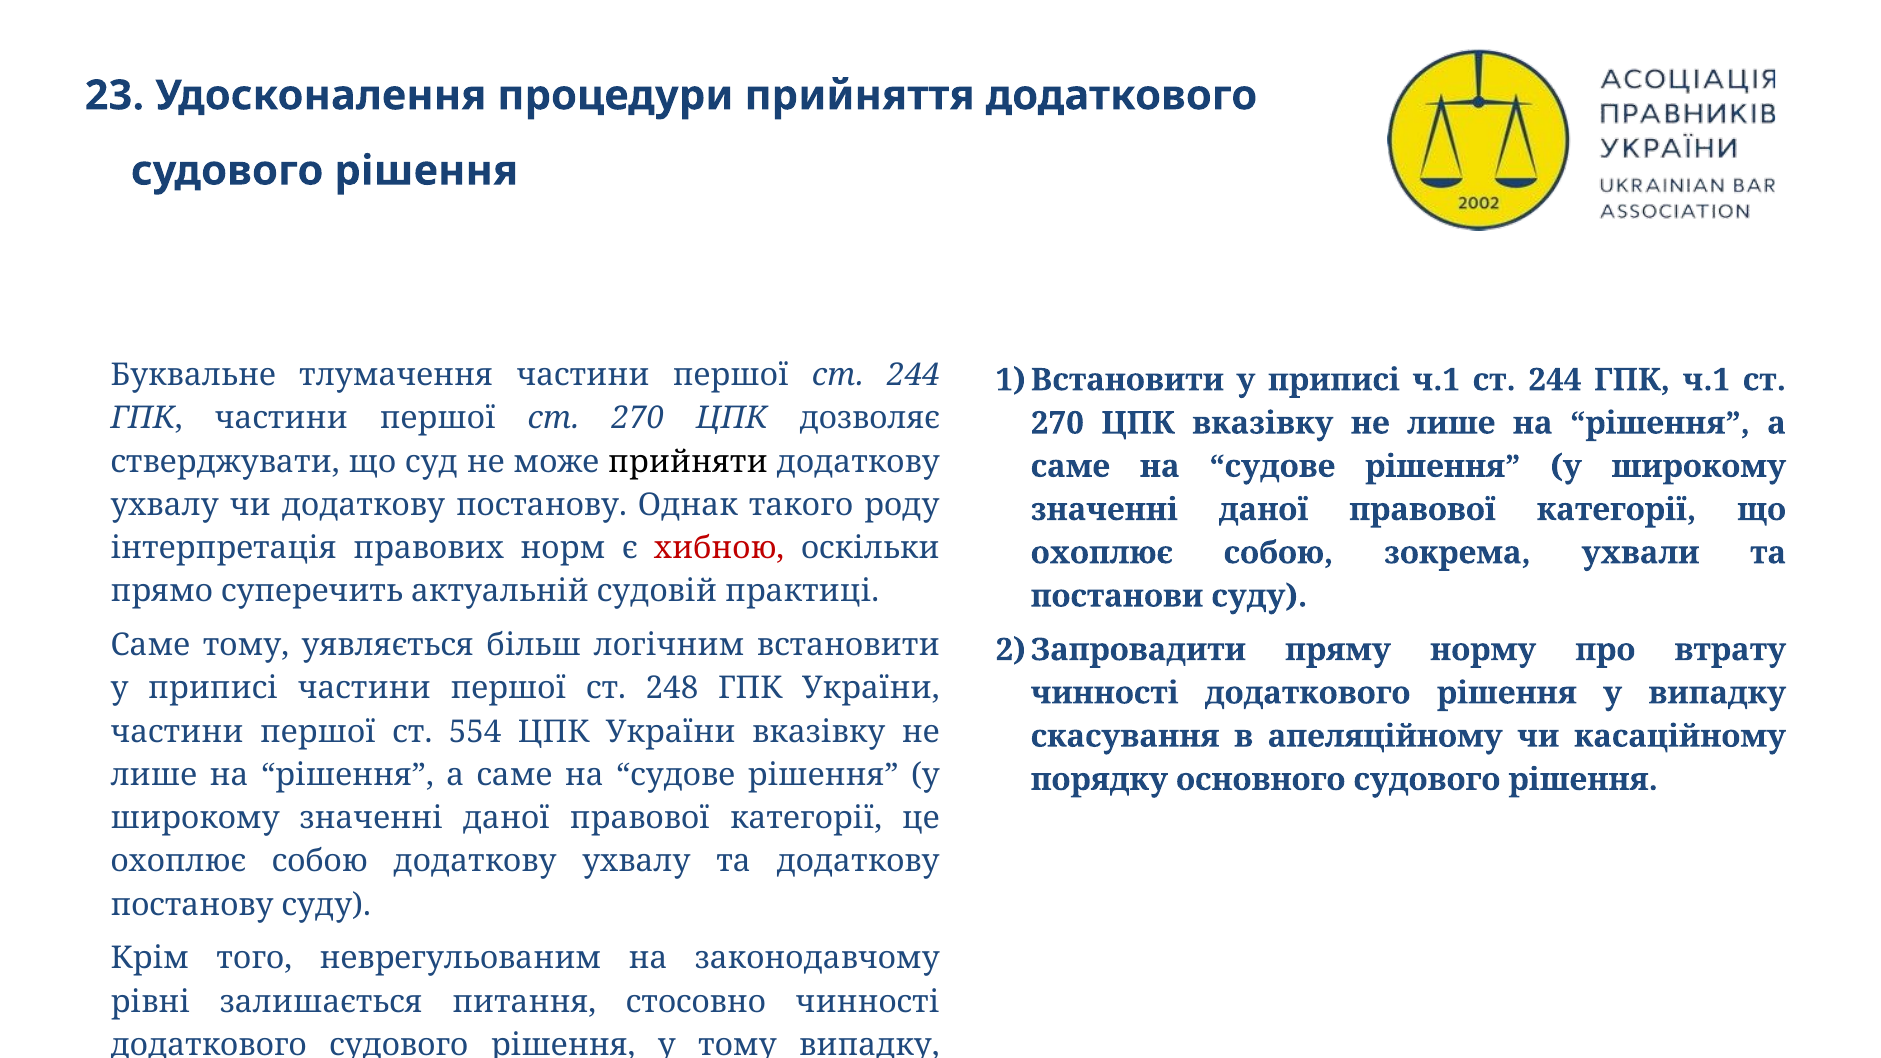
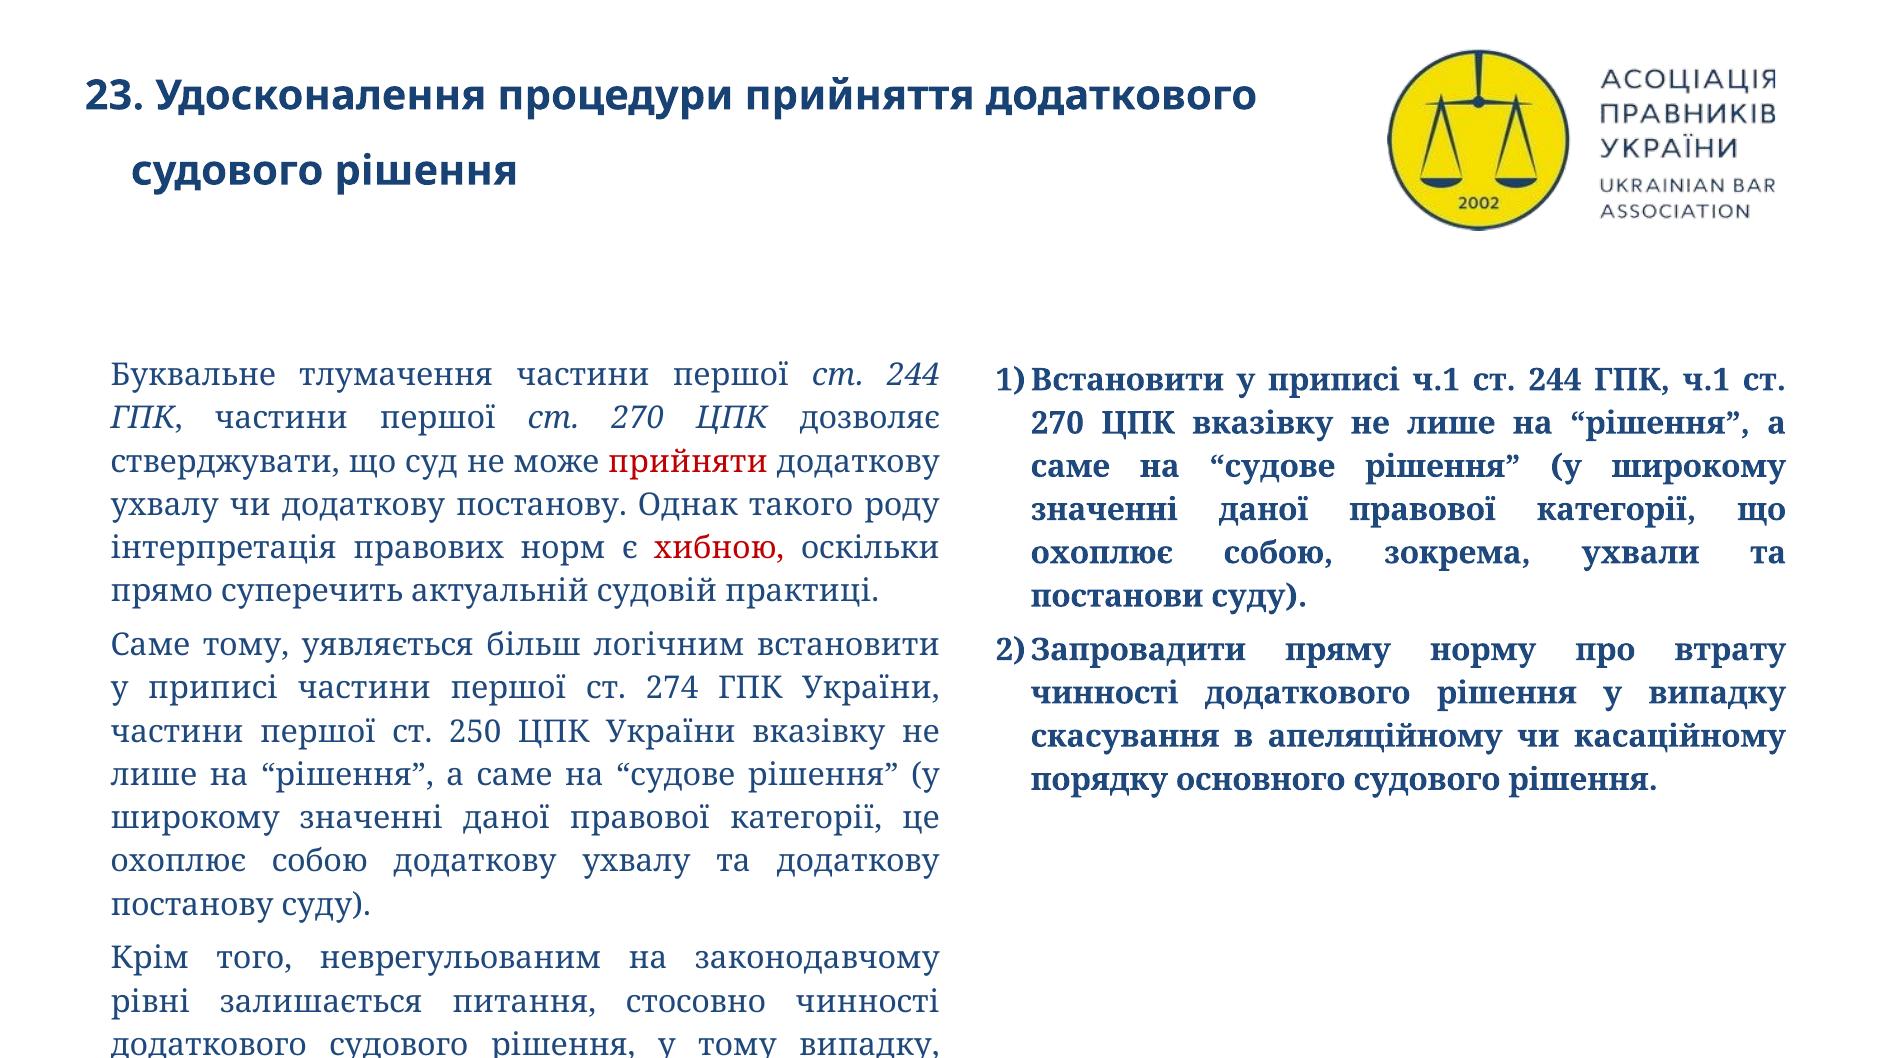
прийняти colour: black -> red (688, 462)
248: 248 -> 274 (672, 689)
554: 554 -> 250 (475, 732)
